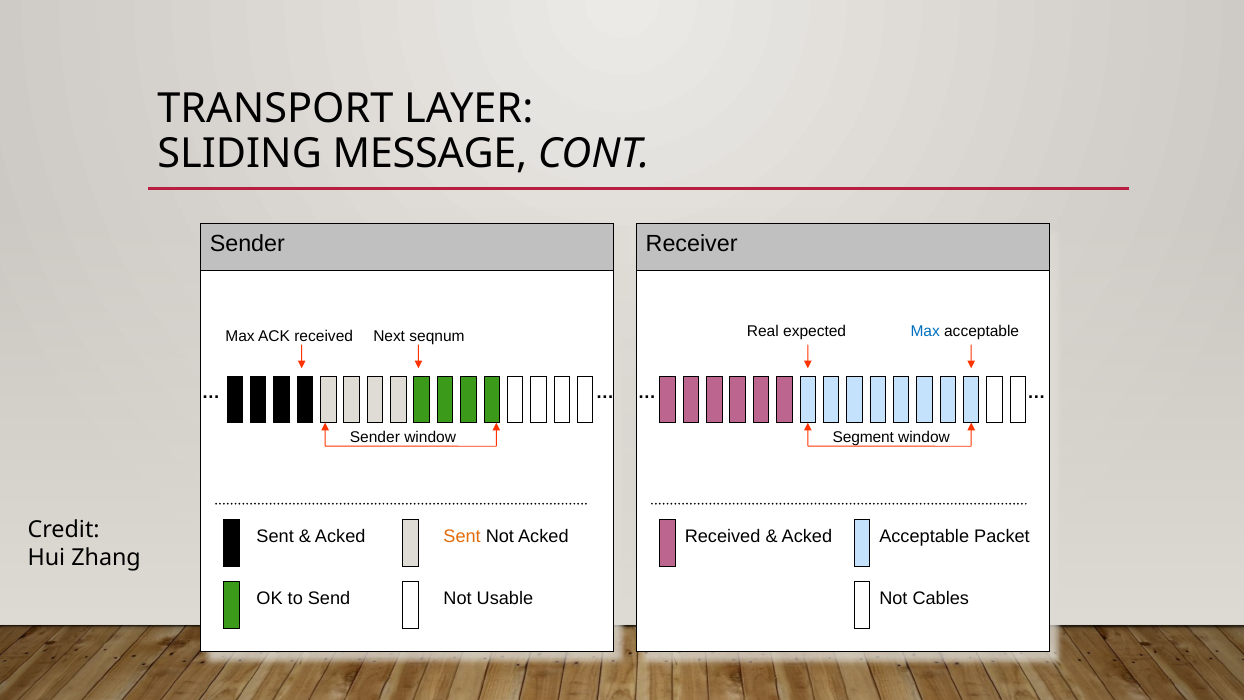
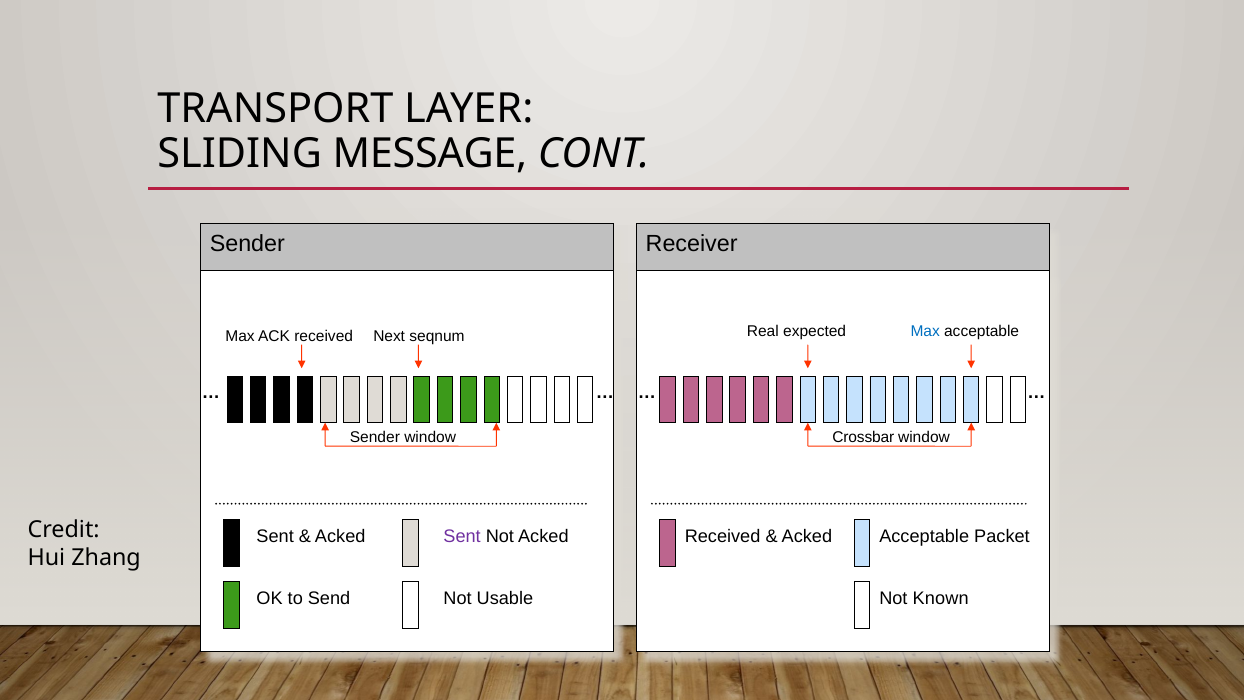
Segment: Segment -> Crossbar (863, 438)
Sent colour: orange -> purple (462, 536)
Cables: Cables -> Known (941, 598)
